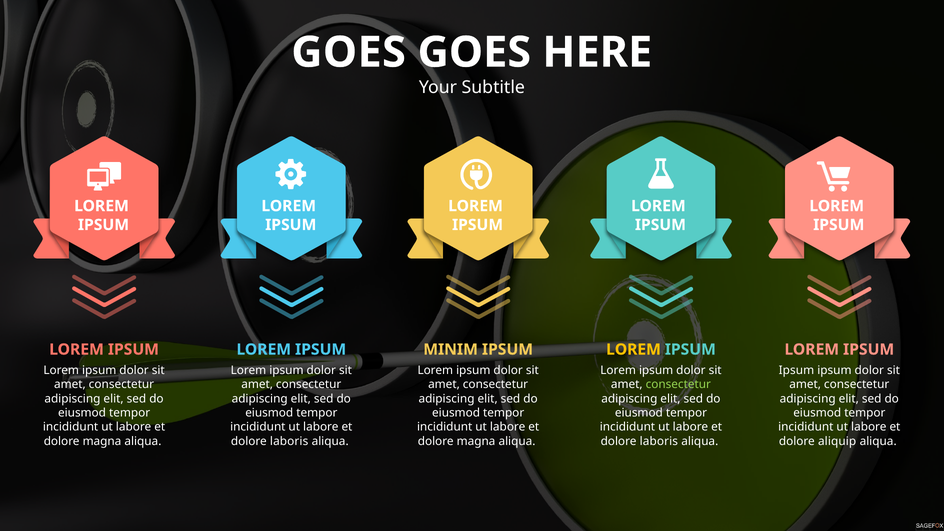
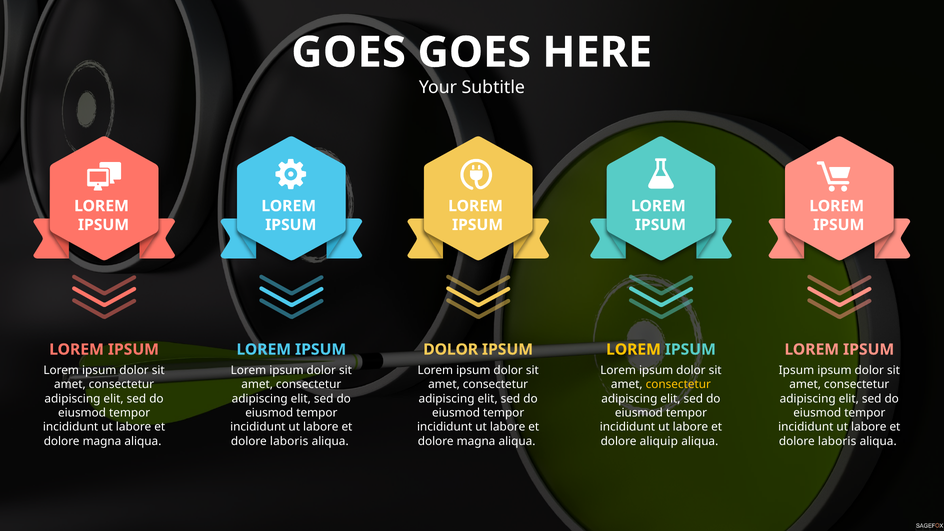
MINIM: MINIM -> DOLOR (451, 349)
consectetur colour: light green -> yellow (678, 385)
laboris: laboris -> aliquip (659, 441)
aliquip: aliquip -> laboris (837, 441)
